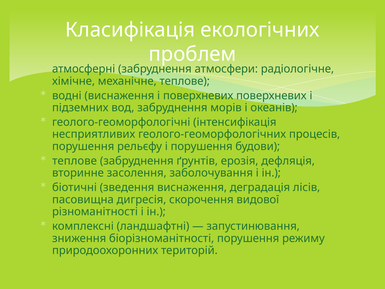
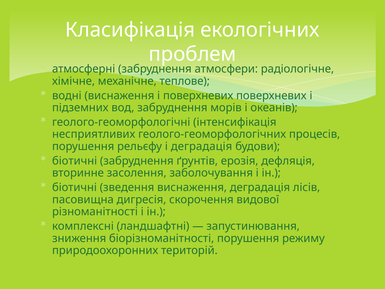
і порушення: порушення -> деградація (202, 146)
теплове: теплове -> біотичні (75, 161)
